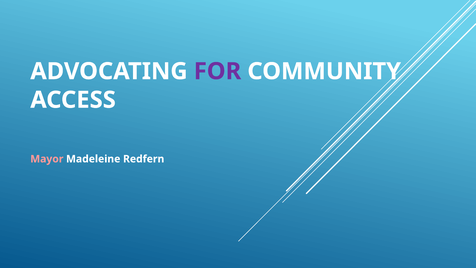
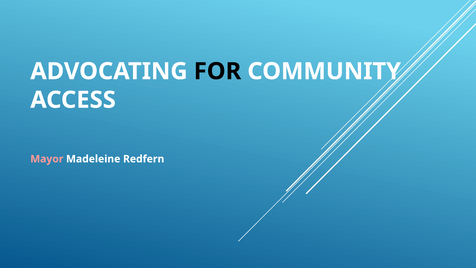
FOR colour: purple -> black (217, 71)
